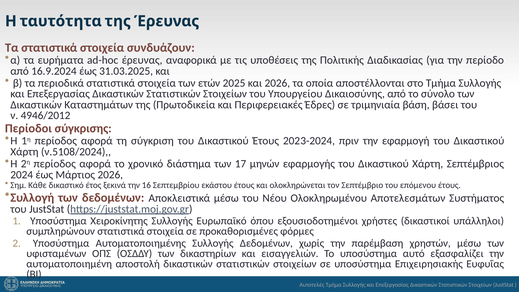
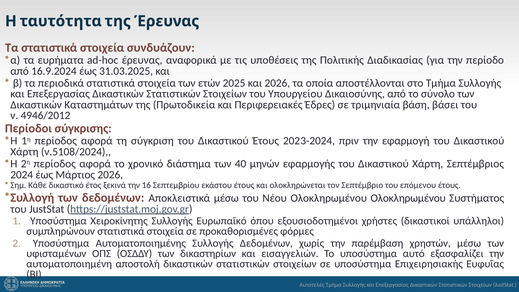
17: 17 -> 40 (241, 164)
Ολοκληρωμένου Αποτελεσμάτων: Αποτελεσμάτων -> Ολοκληρωμένου (408, 198)
